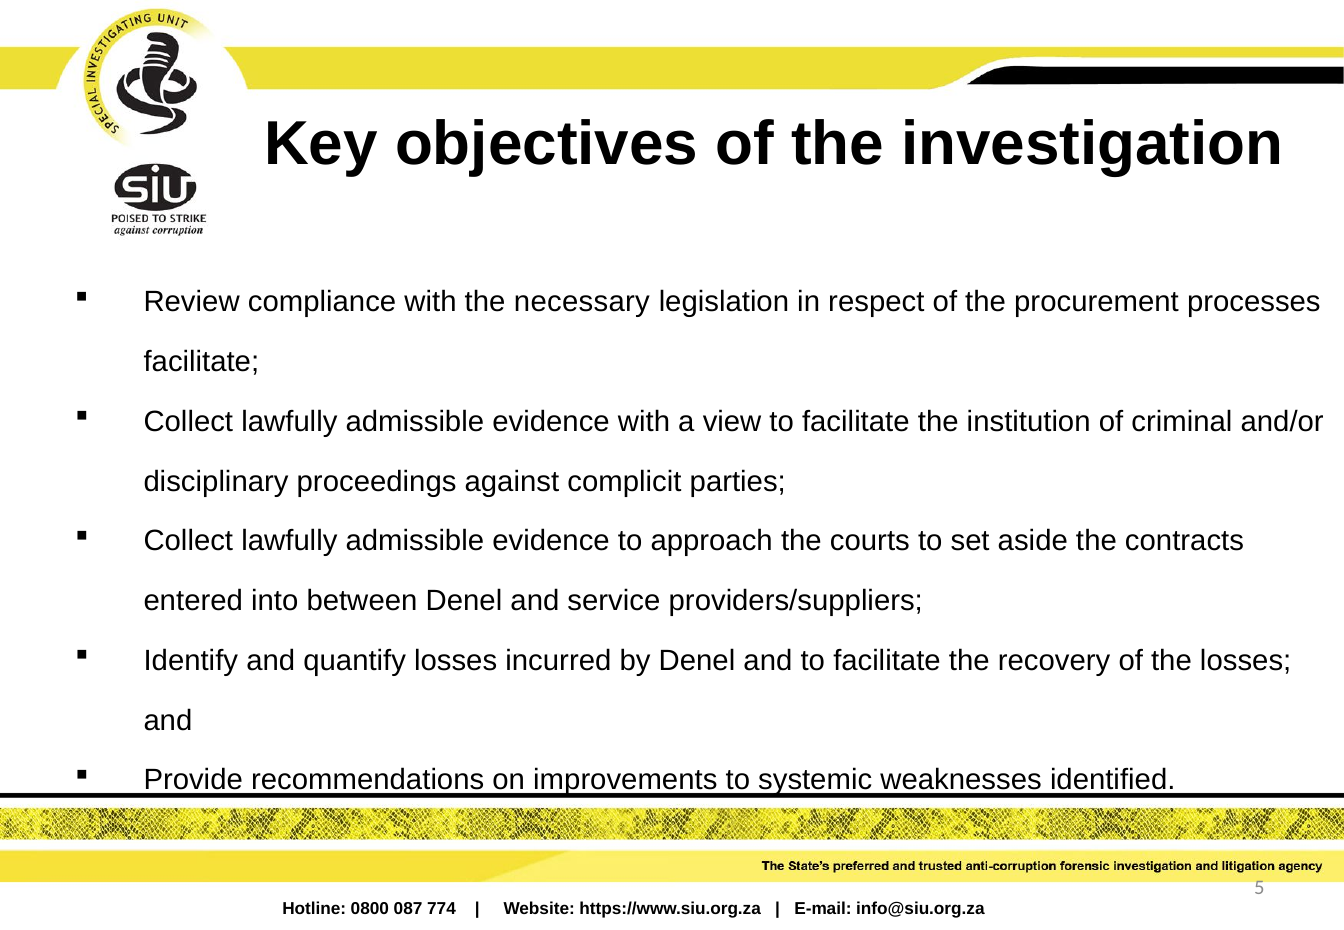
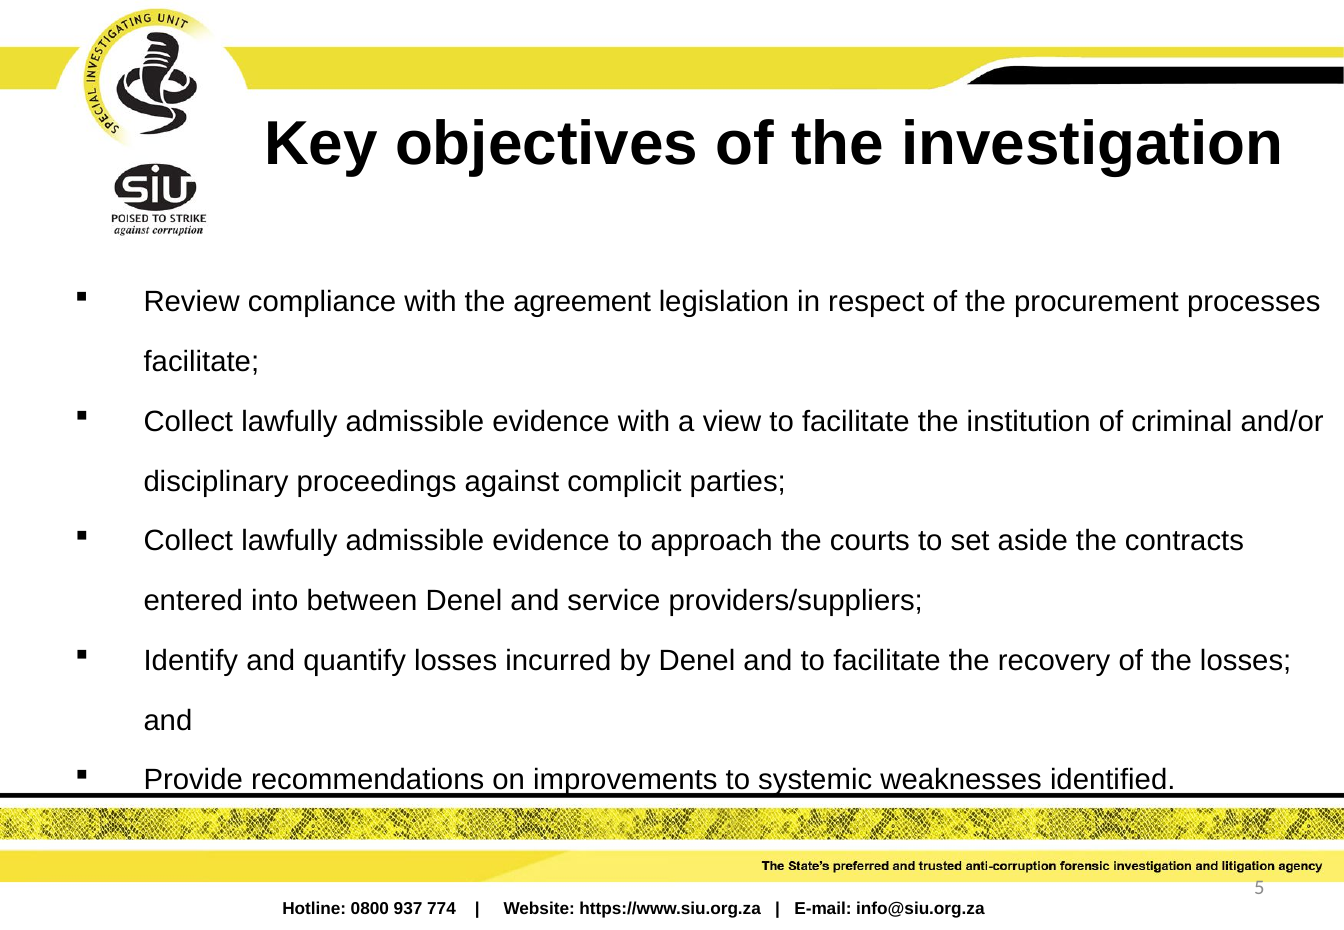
necessary: necessary -> agreement (582, 302)
087: 087 -> 937 (408, 909)
